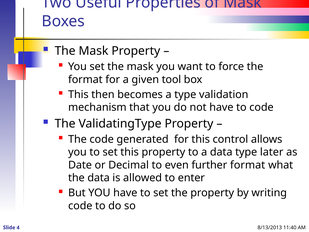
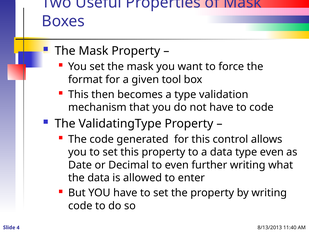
type later: later -> even (272, 152)
further format: format -> writing (248, 165)
